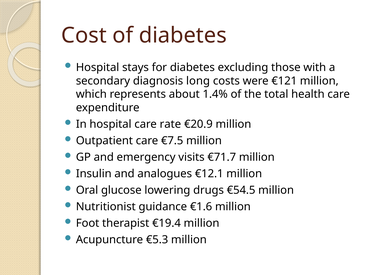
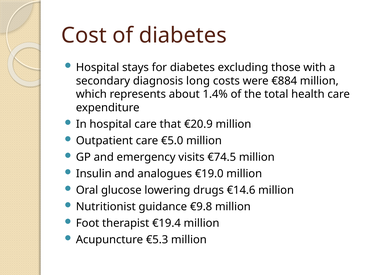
€121: €121 -> €884 (284, 81)
rate: rate -> that (170, 124)
€7.5: €7.5 -> €5.0 (172, 141)
€71.7: €71.7 -> €74.5 (222, 157)
€12.1: €12.1 -> €19.0 (209, 174)
€54.5: €54.5 -> €14.6 (241, 190)
€1.6: €1.6 -> €9.8 (201, 207)
